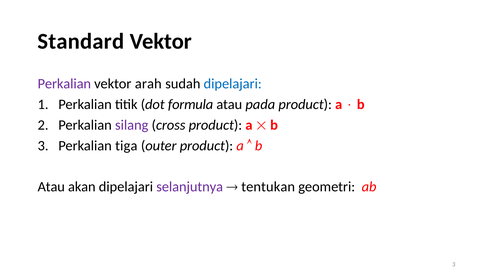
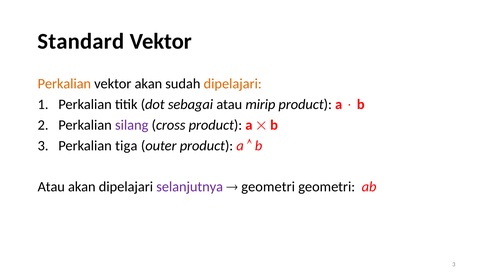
Perkalian colour: purple -> orange (64, 84)
vektor arah: arah -> akan (148, 84)
dipelajari colour: blue -> orange (233, 84)
formula: formula -> sebagai (191, 104)
pada: pada -> mirip (260, 104)
tentukan: tentukan -> geometri (268, 187)
